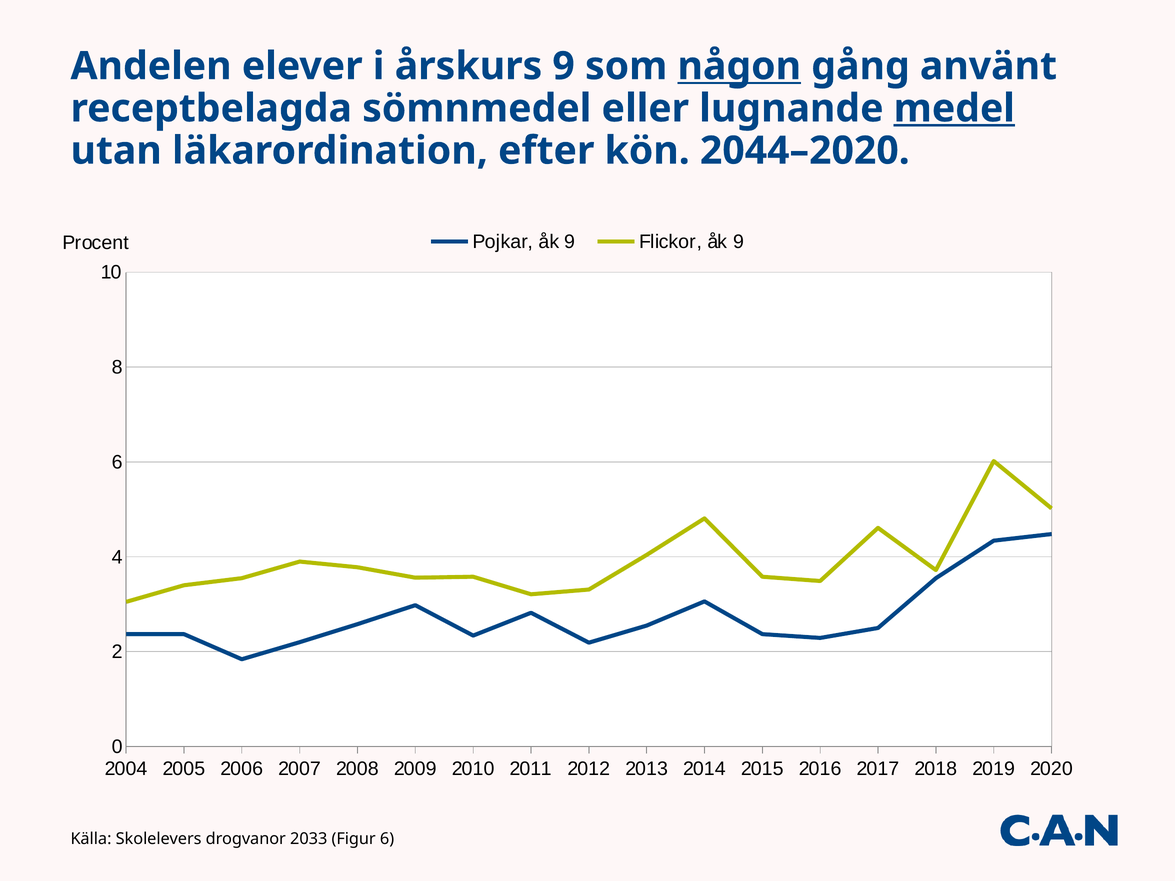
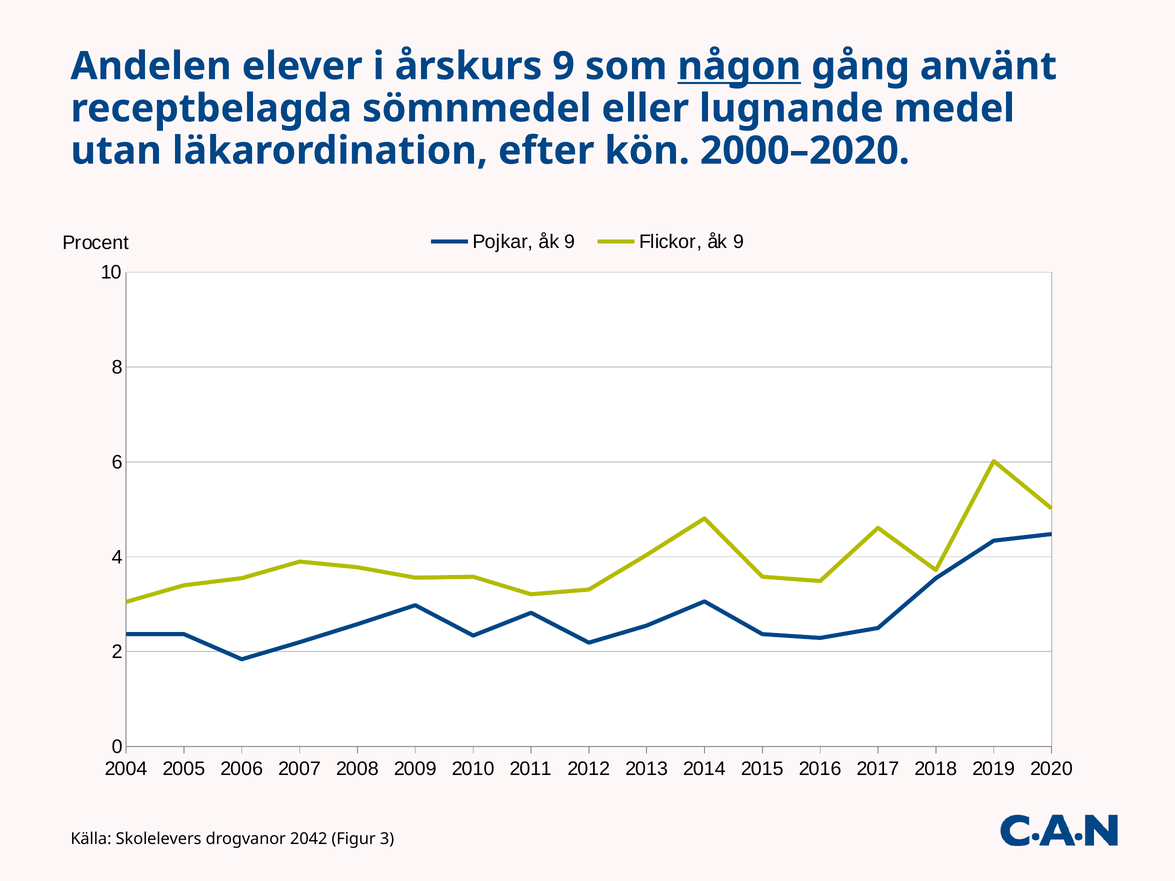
medel underline: present -> none (954, 109)
2044–2020: 2044–2020 -> 2000–2020 (805, 151)
2033: 2033 -> 2042 (309, 839)
Figur 6: 6 -> 3 (387, 839)
